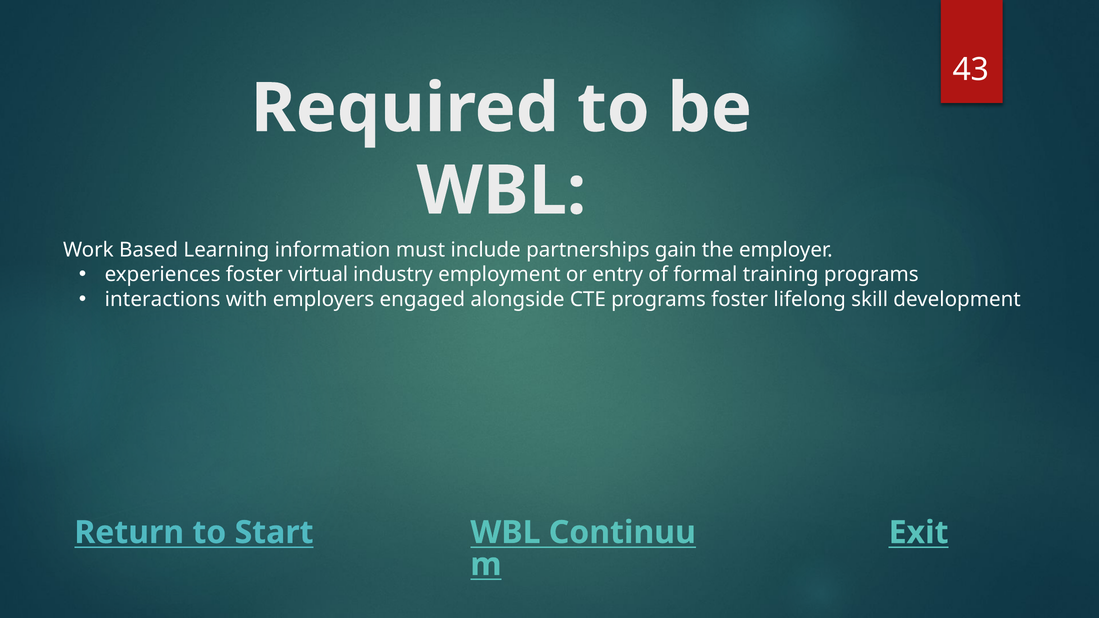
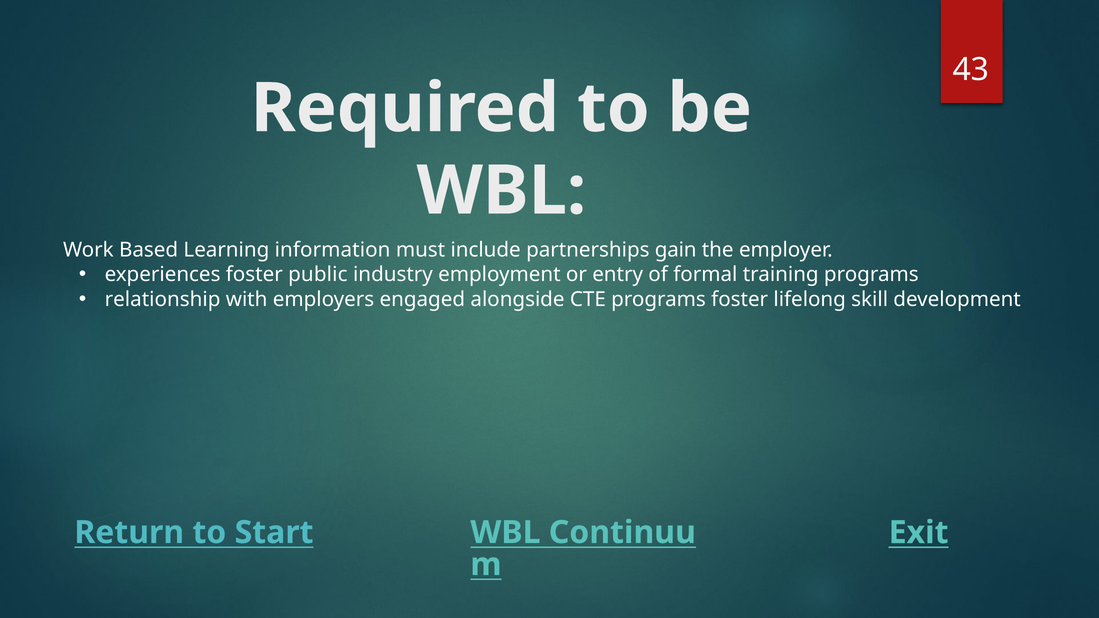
virtual: virtual -> public (318, 275)
interactions: interactions -> relationship (163, 299)
